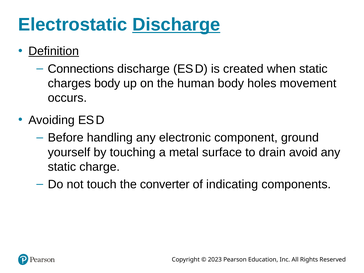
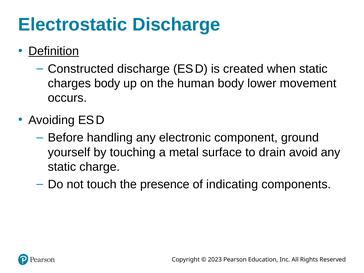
Discharge underline: present -> none (176, 25)
Connections: Connections -> Constructed (81, 69)
holes: holes -> lower (262, 83)
converter: converter -> presence (165, 184)
